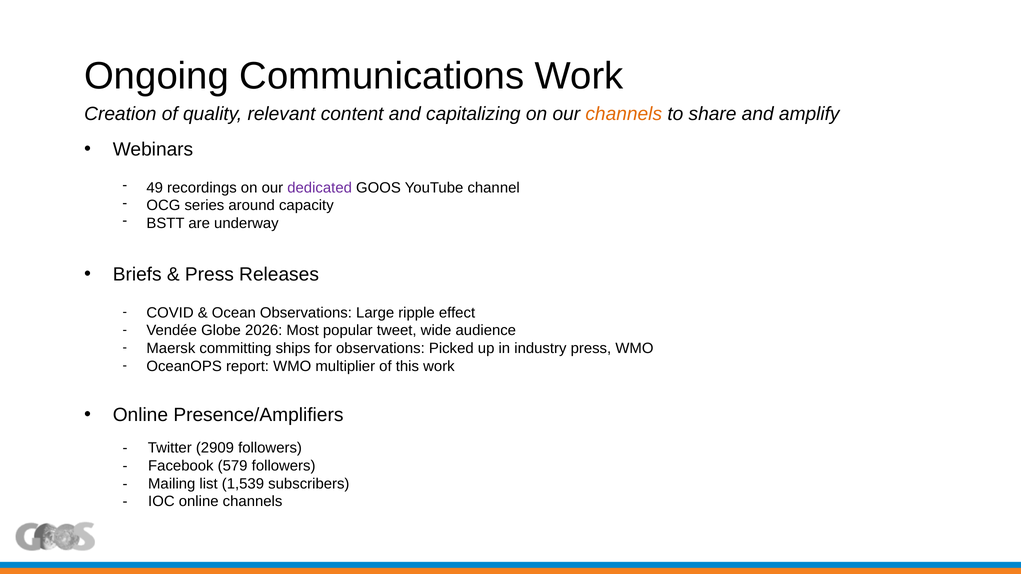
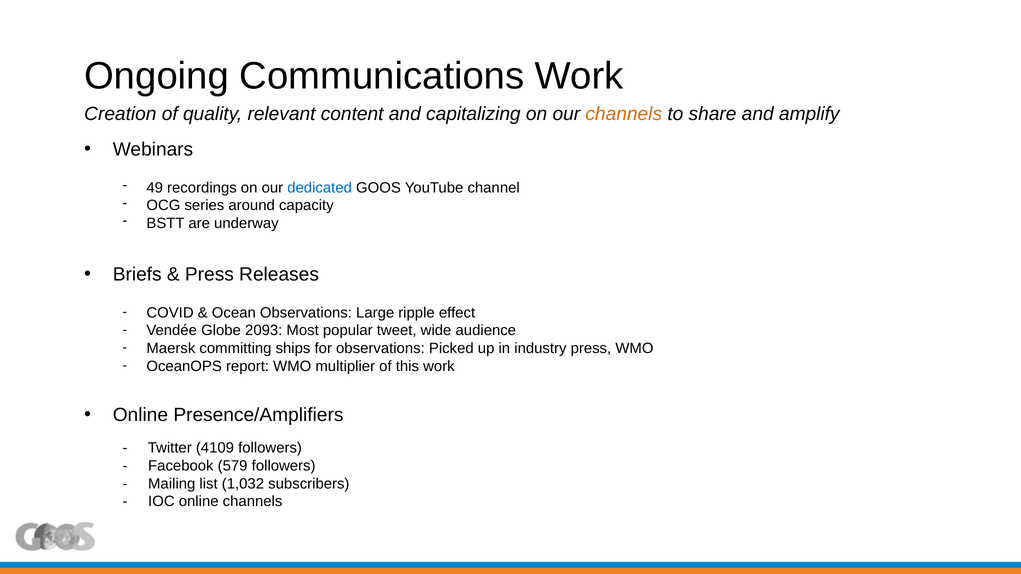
dedicated colour: purple -> blue (320, 188)
2026: 2026 -> 2093 (264, 331)
2909: 2909 -> 4109 (215, 448)
1,539: 1,539 -> 1,032 (243, 484)
